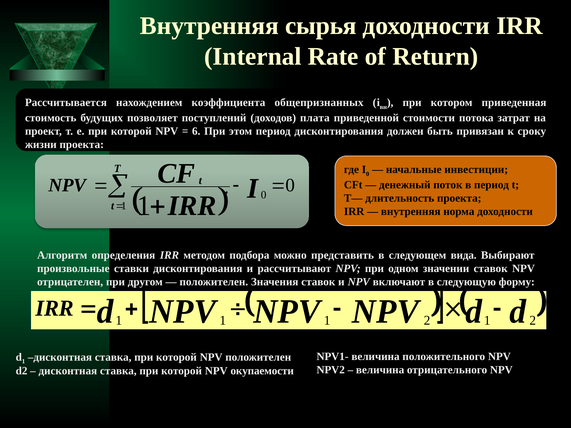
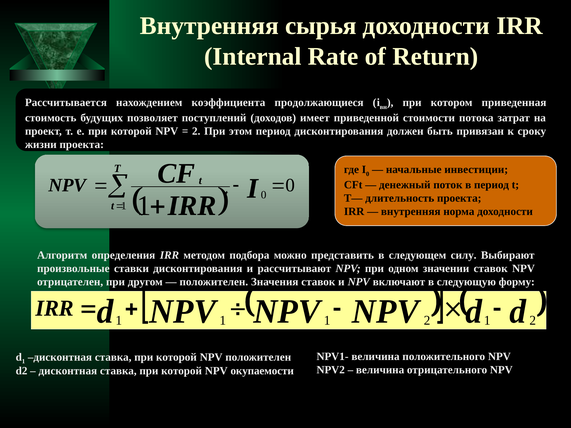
общепризнанных: общепризнанных -> продолжающиеся (319, 103)
плата: плата -> имеет (315, 118)
6: 6 -> 2 (196, 131)
вида: вида -> силу (464, 255)
